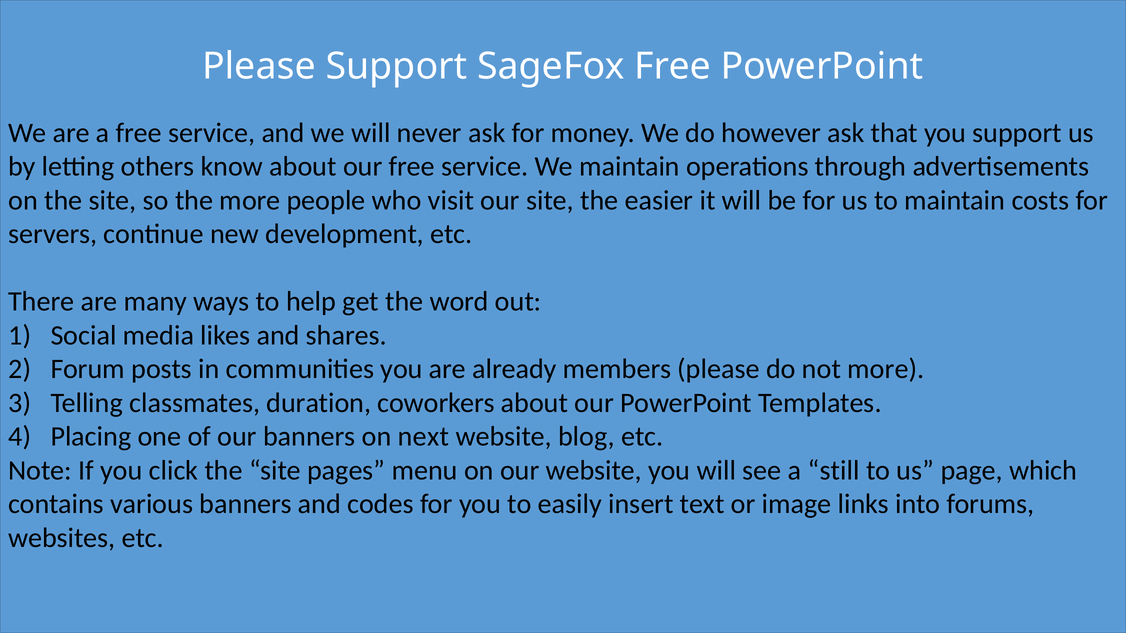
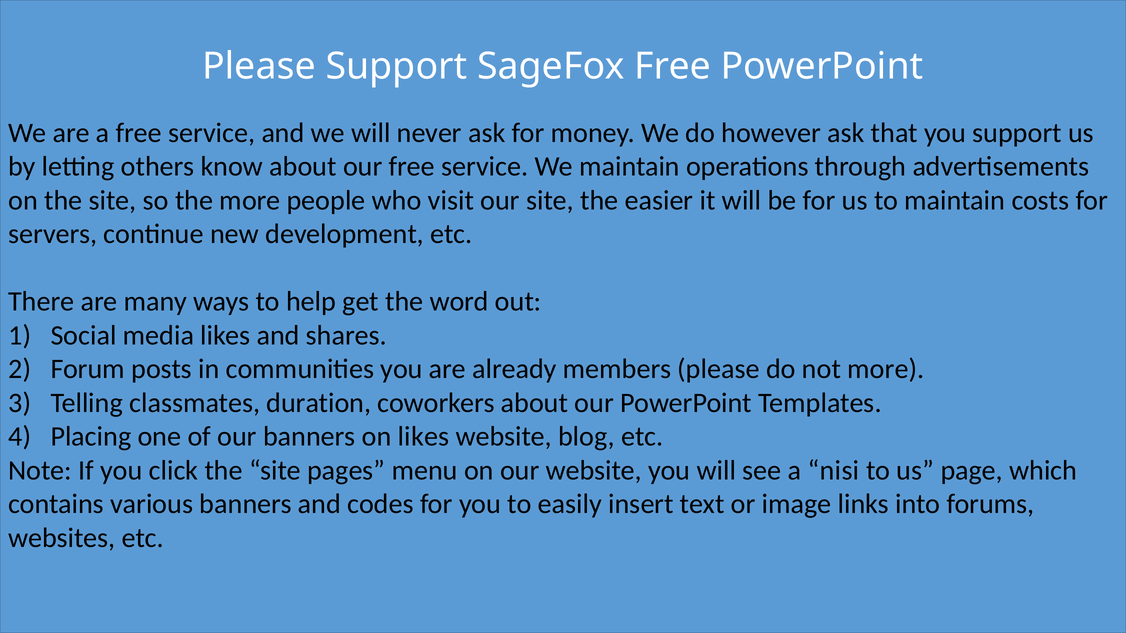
on next: next -> likes (423, 437)
still: still -> nisi (834, 471)
